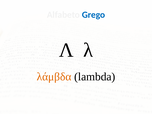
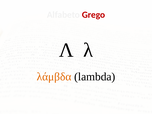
Grego colour: blue -> red (94, 15)
